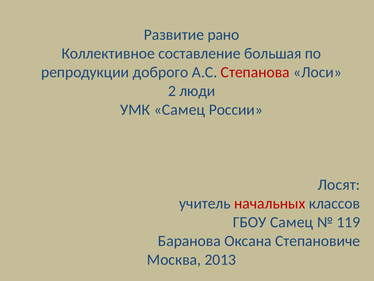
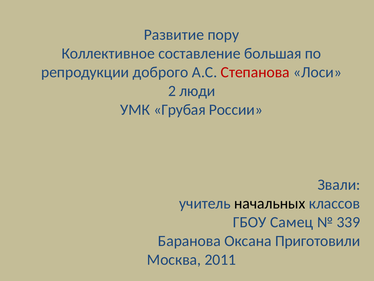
рано: рано -> пору (223, 35)
УМК Самец: Самец -> Грубая (180, 110)
Лосят: Лосят -> Звали (339, 184)
начальных colour: red -> black (270, 203)
119: 119 -> 339 (348, 222)
Степановиче: Степановиче -> Приготовили (318, 240)
2013: 2013 -> 2011 (220, 259)
